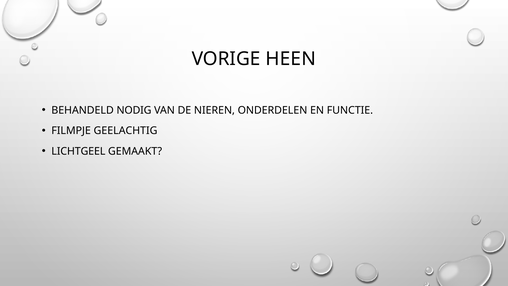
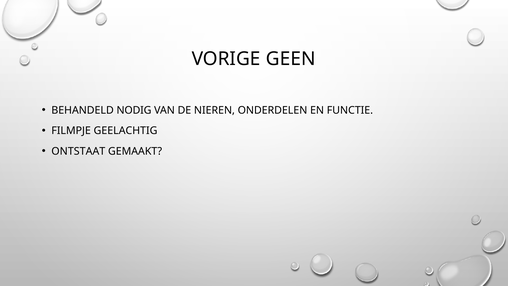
HEEN: HEEN -> GEEN (291, 59)
LICHTGEEL: LICHTGEEL -> ONTSTAAT (78, 151)
